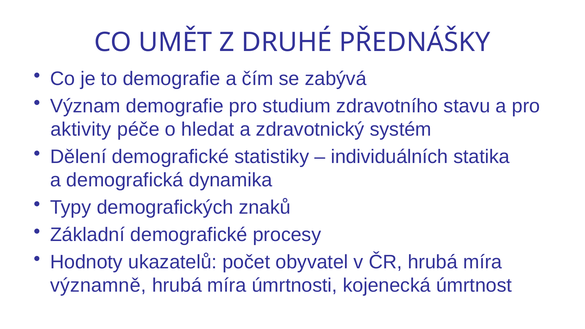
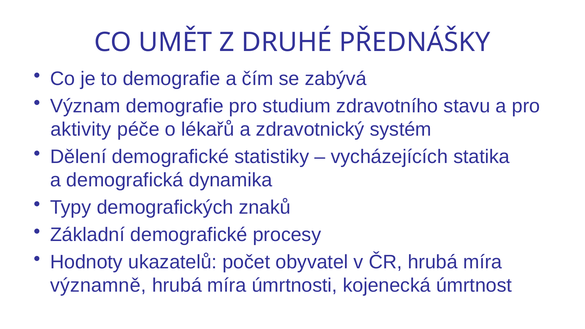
hledat: hledat -> lékařů (208, 130)
individuálních: individuálních -> vycházejících (389, 157)
